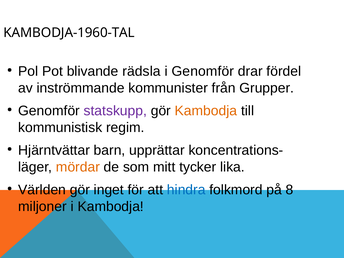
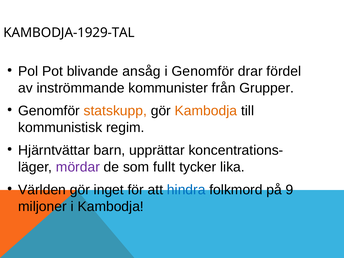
KAMBODJA-1960-TAL: KAMBODJA-1960-TAL -> KAMBODJA-1929-TAL (69, 33)
rädsla: rädsla -> ansåg (141, 71)
statskupp colour: purple -> orange (115, 111)
mördar colour: orange -> purple (78, 167)
mitt: mitt -> fullt (164, 167)
8: 8 -> 9 (290, 190)
